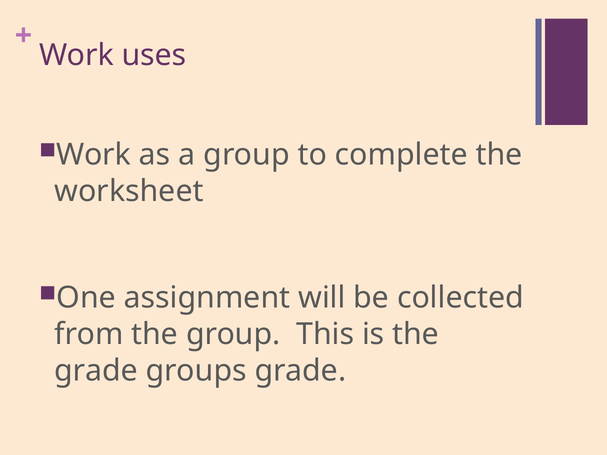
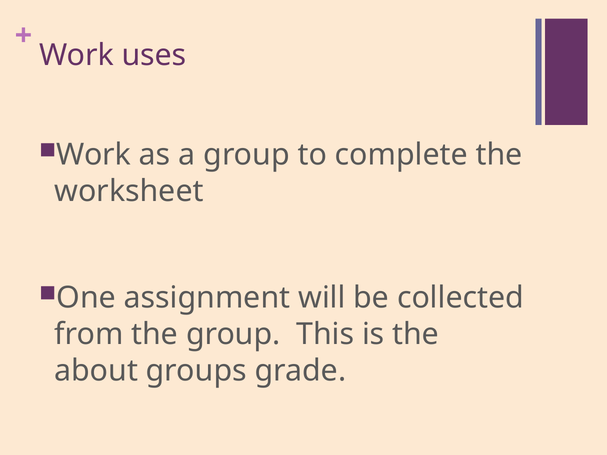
grade: grade -> about (96, 371)
